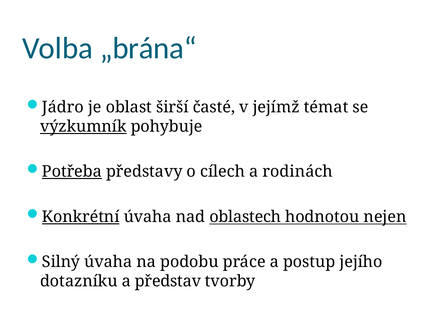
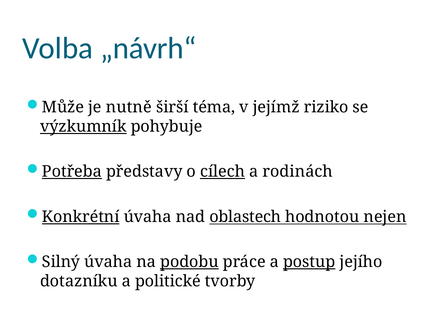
„brána“: „brána“ -> „návrh“ (148, 49)
Jádro: Jádro -> Může (63, 107)
oblast: oblast -> nutně (129, 107)
časté: časté -> téma (214, 107)
témat: témat -> riziko (326, 107)
cílech underline: none -> present (223, 172)
podobu underline: none -> present (189, 262)
postup underline: none -> present (309, 262)
představ: představ -> politické (168, 282)
